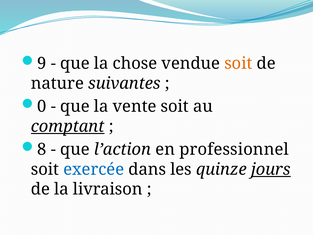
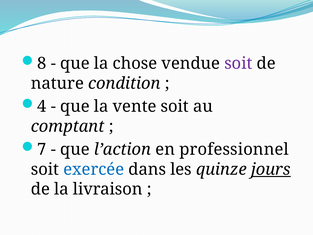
9: 9 -> 8 (42, 63)
soit colour: orange -> purple (238, 63)
suivantes: suivantes -> condition (124, 83)
0: 0 -> 4 (42, 106)
comptant underline: present -> none (68, 126)
8: 8 -> 7 (42, 149)
